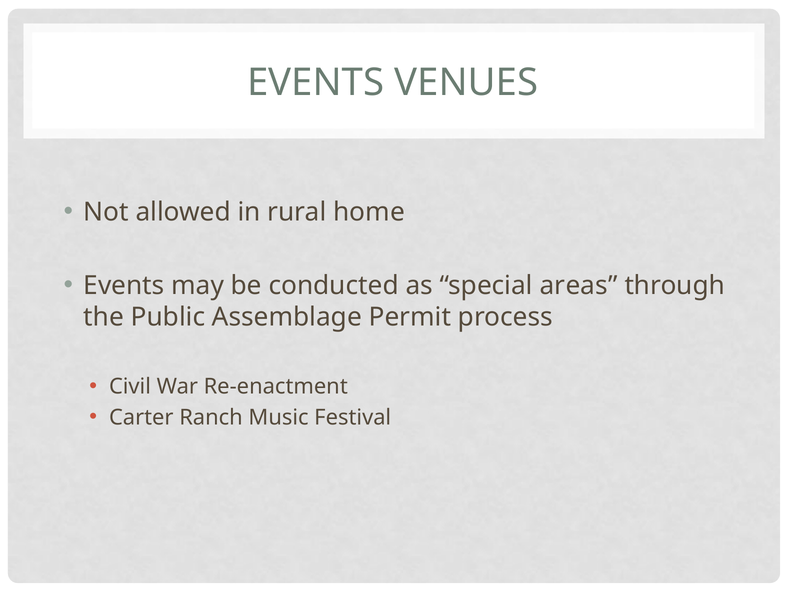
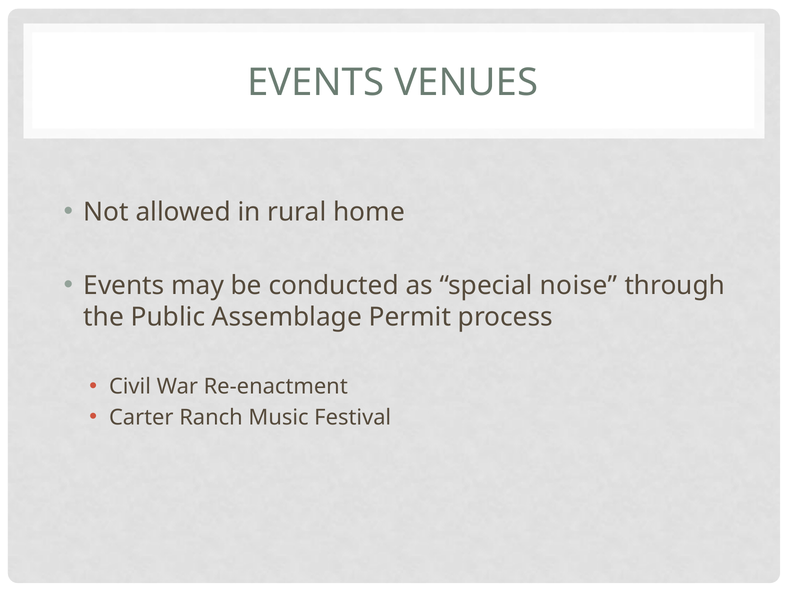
areas: areas -> noise (579, 285)
